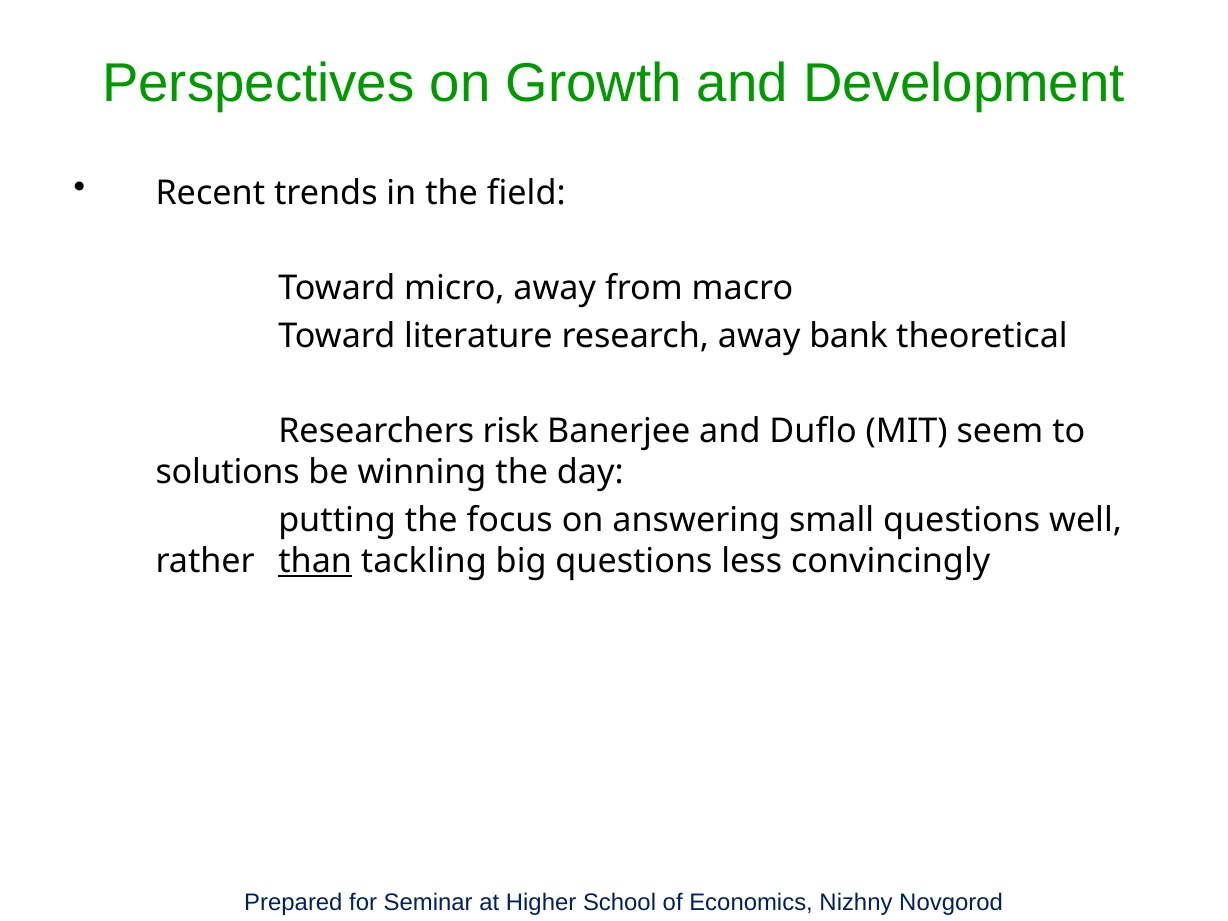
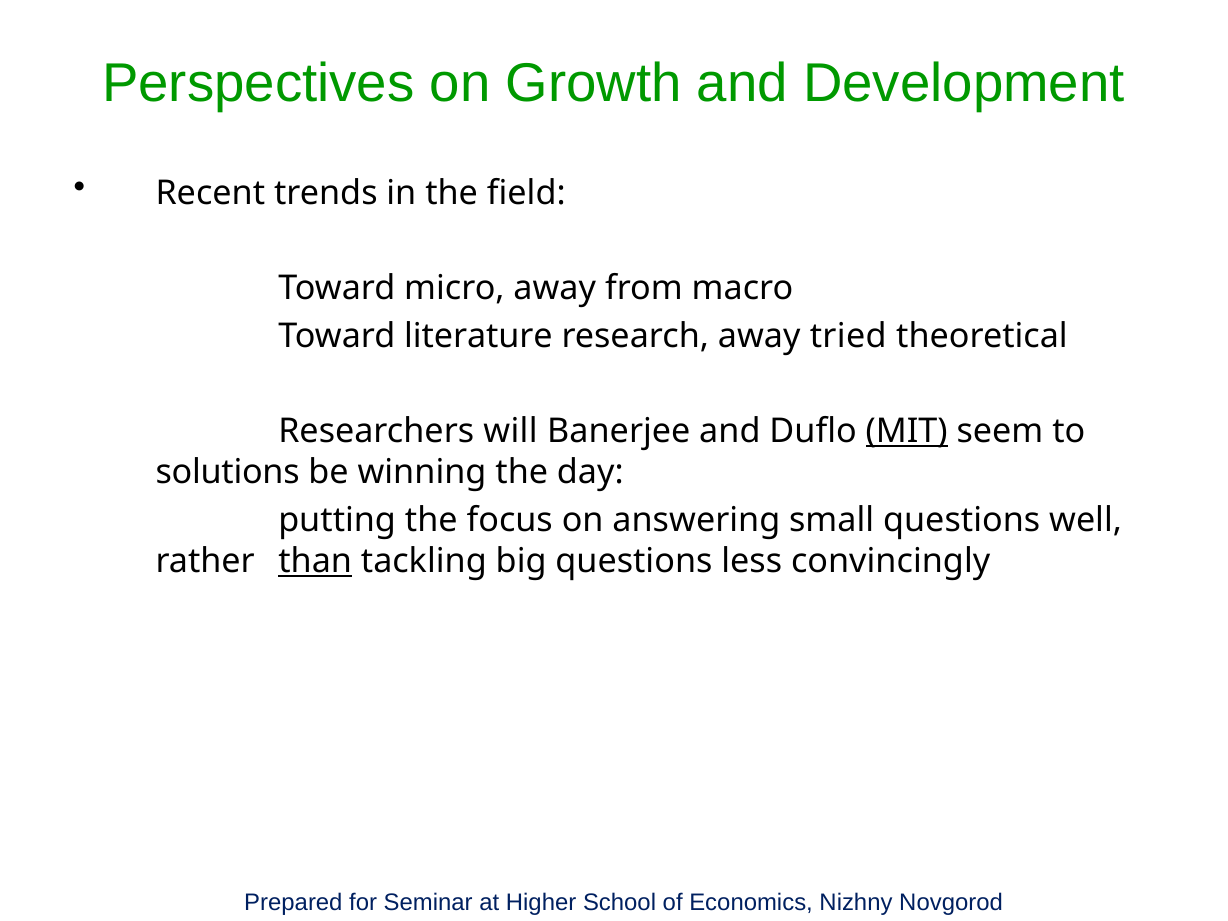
bank: bank -> tried (848, 336)
risk: risk -> will (510, 432)
MIT underline: none -> present (907, 432)
